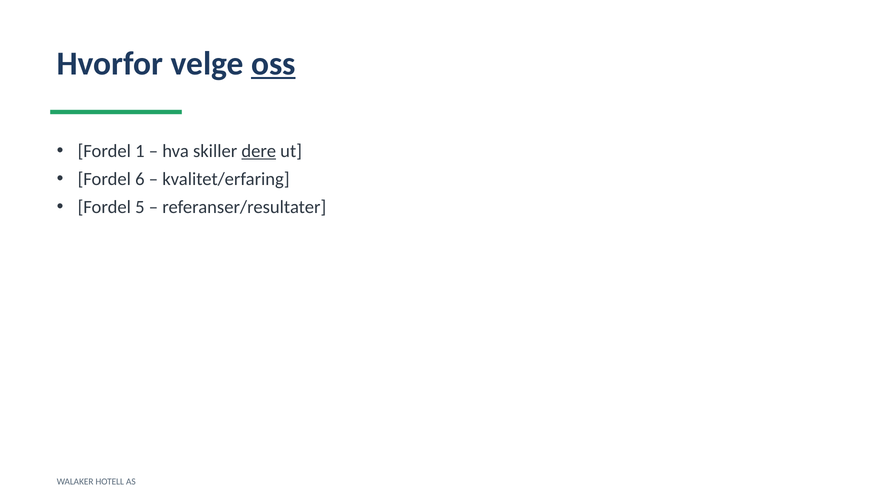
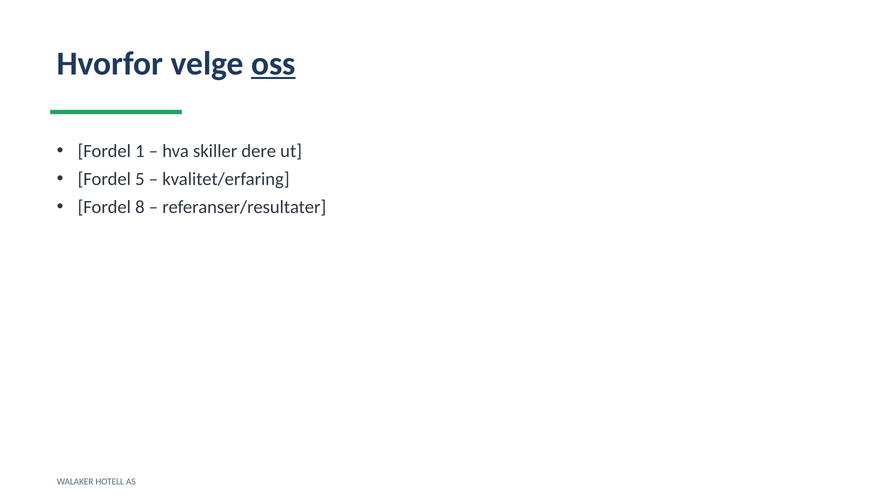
dere underline: present -> none (259, 151)
6: 6 -> 5 (140, 179)
5: 5 -> 8 (140, 207)
